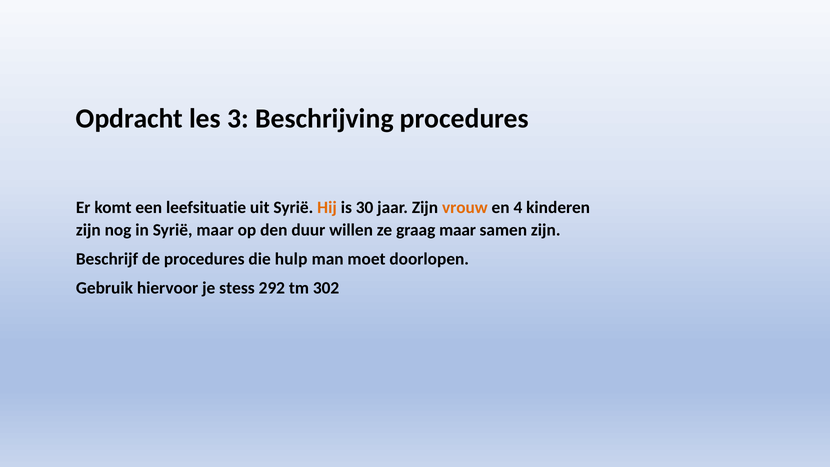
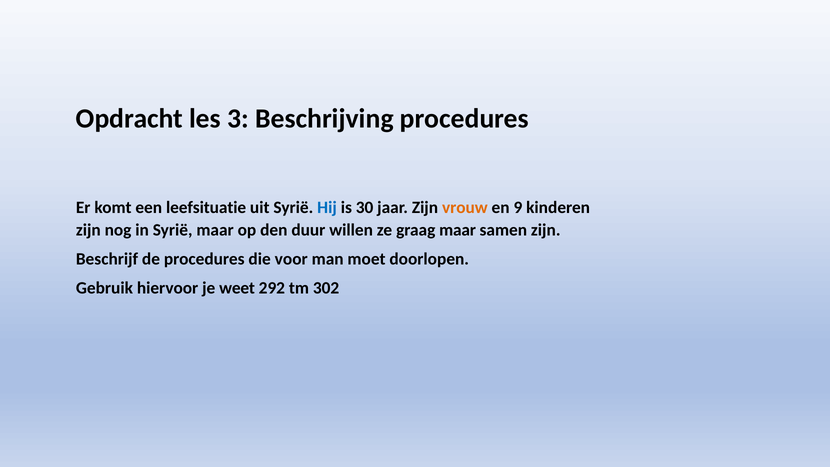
Hij colour: orange -> blue (327, 208)
4: 4 -> 9 (518, 208)
hulp: hulp -> voor (291, 259)
stess: stess -> weet (237, 288)
